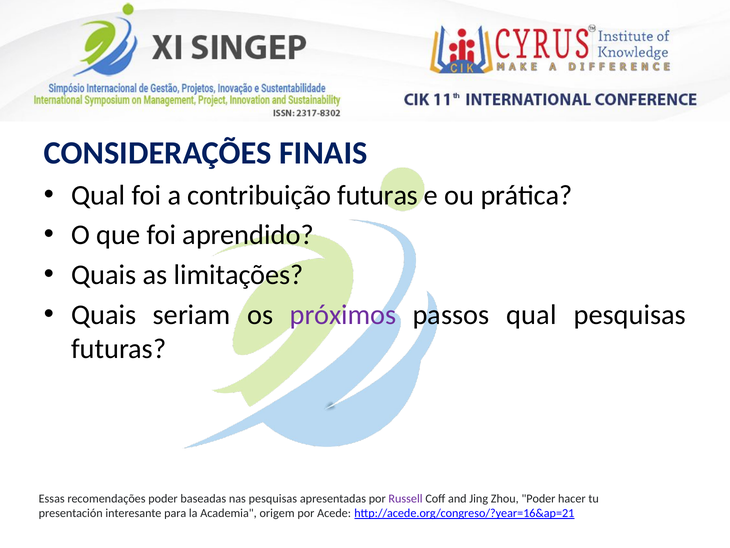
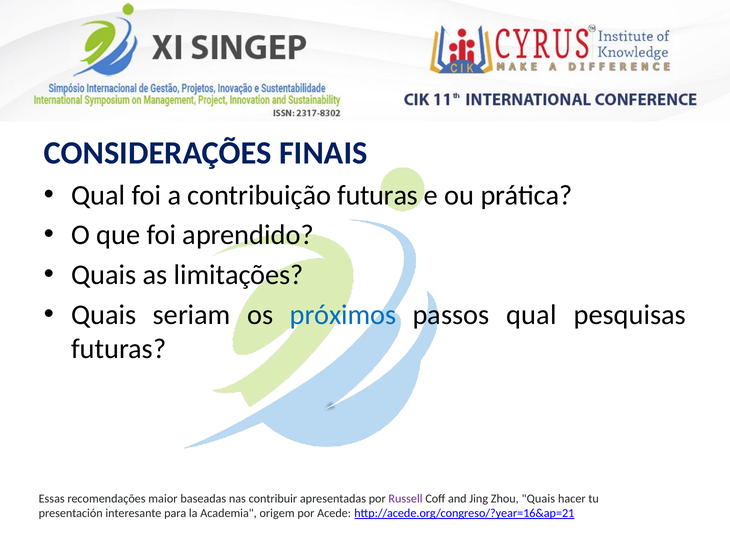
próximos colour: purple -> blue (343, 314)
recomendações poder: poder -> maior (163, 498)
nas pesquisas: pesquisas -> contribuir (273, 498)
Zhou Poder: Poder -> Quais (538, 498)
